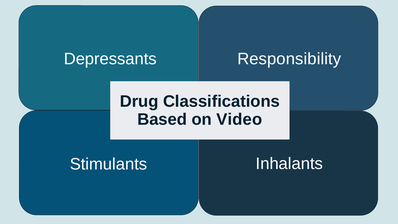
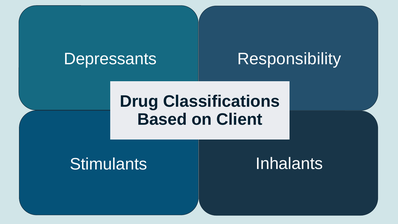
Video: Video -> Client (239, 119)
